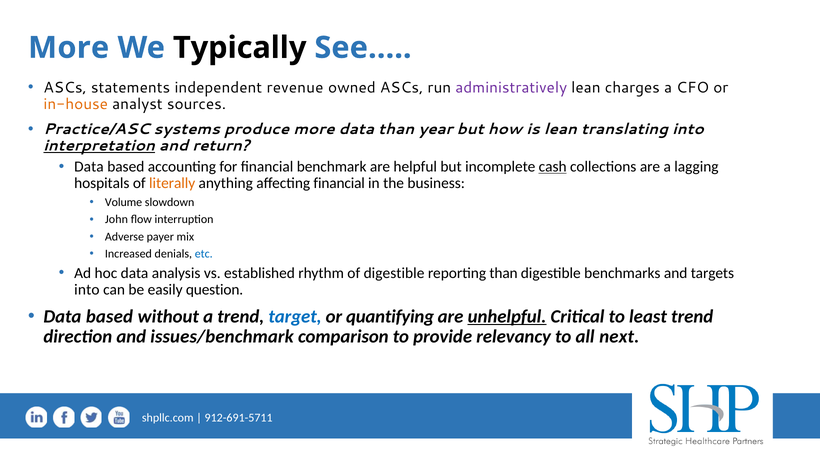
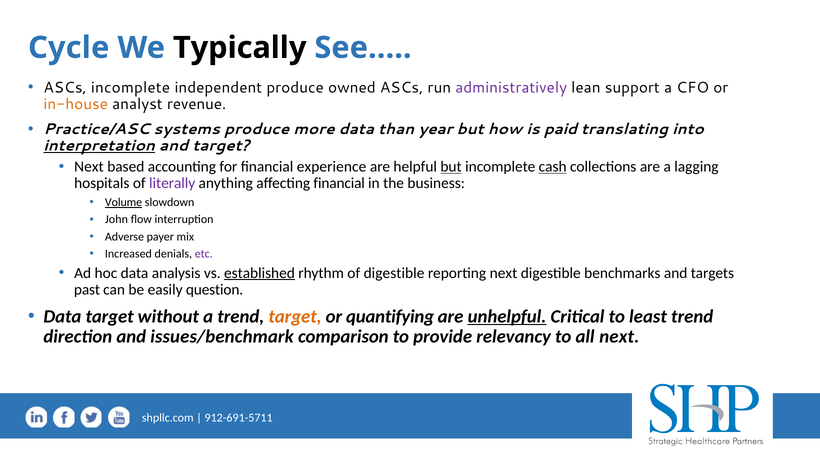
More: More -> Cycle (69, 48)
ASCs statements: statements -> incomplete (131, 87)
independent revenue: revenue -> produce (295, 87)
charges: charges -> support (632, 87)
sources: sources -> revenue (197, 104)
is lean: lean -> paid (560, 129)
and return: return -> target (221, 146)
Data: Data -> Next (89, 167)
benchmark: benchmark -> experience (332, 167)
but underline: none -> present (451, 167)
literally colour: orange -> purple (172, 183)
Volume underline: none -> present (124, 202)
etc colour: blue -> purple (204, 254)
established underline: none -> present (259, 273)
reporting than: than -> next (503, 273)
into: into -> past (87, 290)
based: based -> target (110, 317)
target colour: blue -> orange (295, 317)
